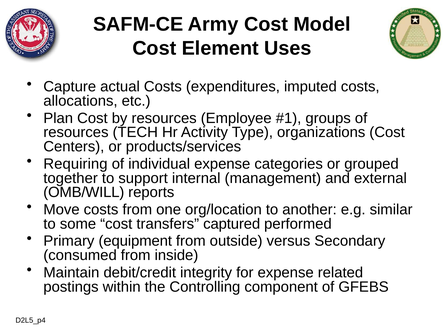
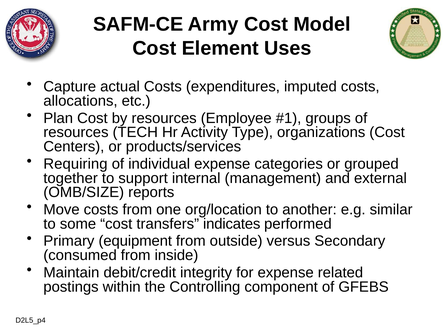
OMB/WILL: OMB/WILL -> OMB/SIZE (84, 192)
captured: captured -> indicates (232, 224)
